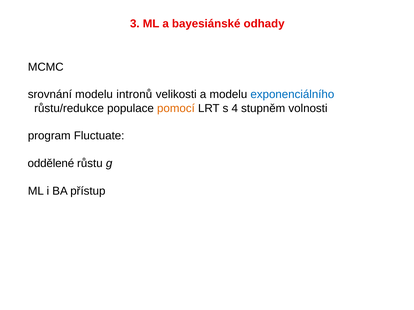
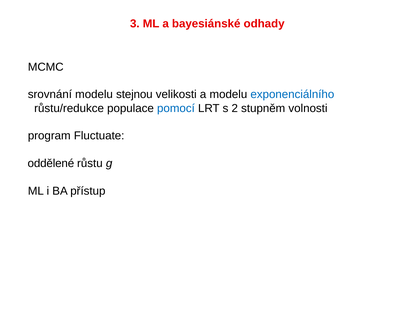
intronů: intronů -> stejnou (134, 95)
pomocí colour: orange -> blue (176, 108)
4: 4 -> 2 (235, 108)
